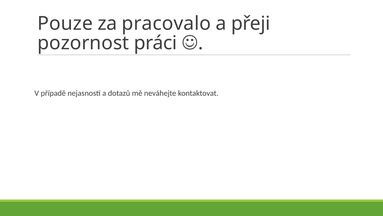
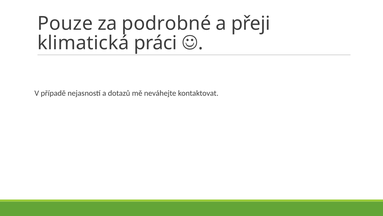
pracovalo: pracovalo -> podrobné (166, 23)
pozornost: pozornost -> klimatická (83, 43)
